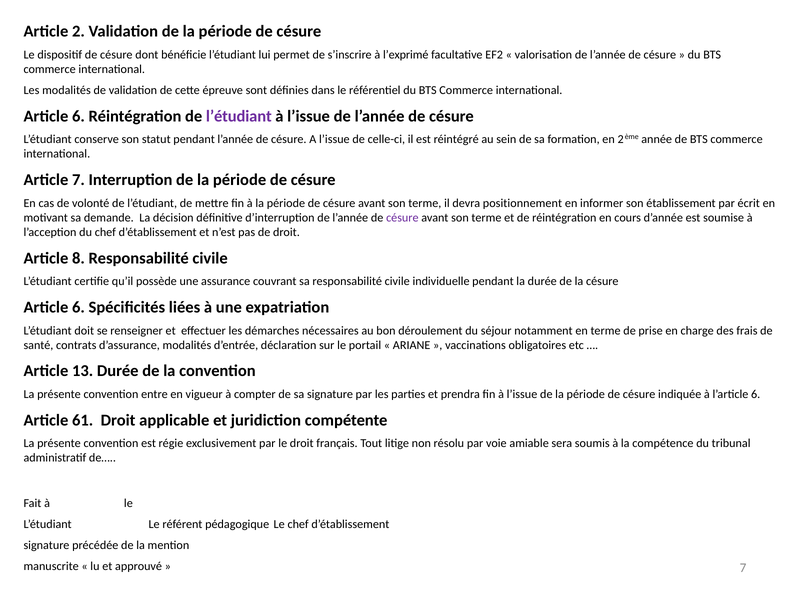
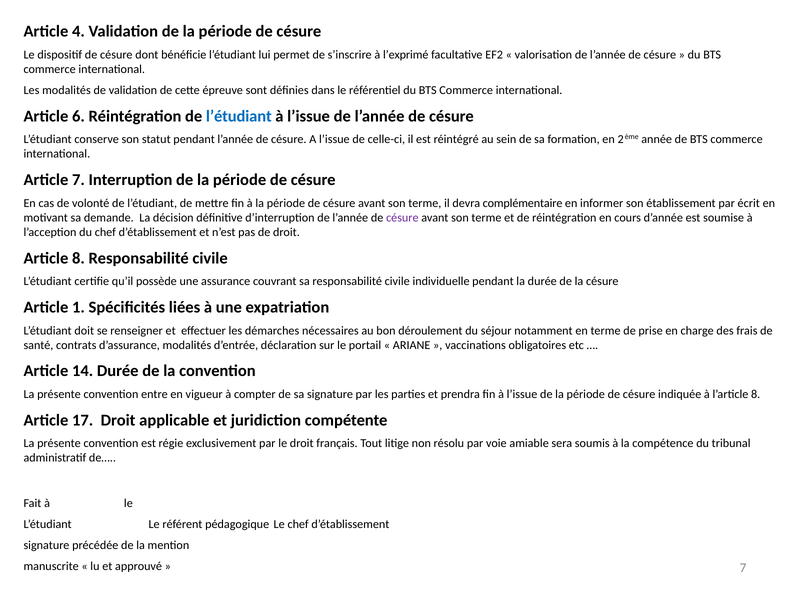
2: 2 -> 4 (78, 31)
l’étudiant colour: purple -> blue (239, 116)
positionnement: positionnement -> complémentaire (523, 203)
6: 6 -> 1 (78, 307)
13: 13 -> 14 (83, 371)
l’article 6: 6 -> 8 (756, 395)
61: 61 -> 17 (83, 420)
